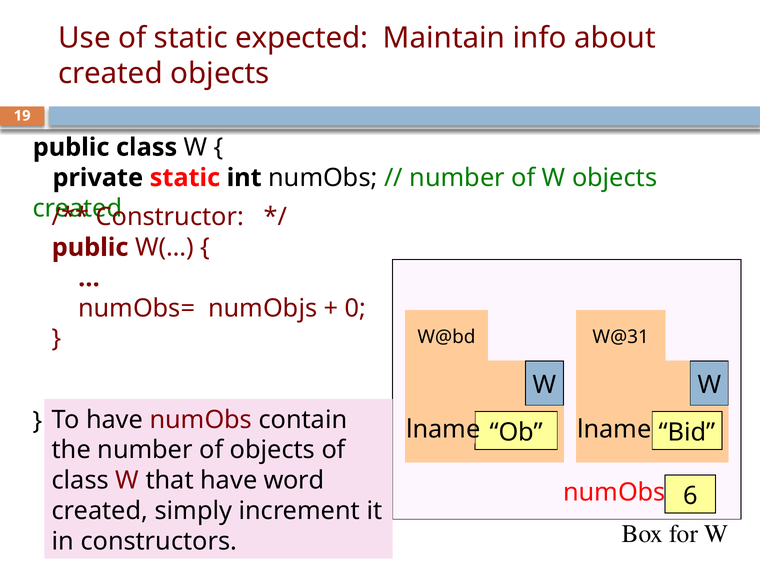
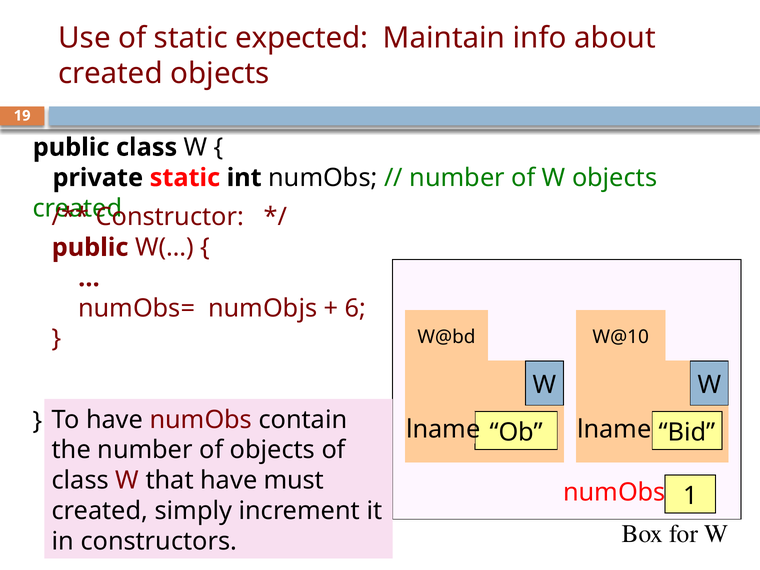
0: 0 -> 6 (355, 308)
W@31: W@31 -> W@10 (621, 337)
word: word -> must (294, 480)
6: 6 -> 1 (690, 496)
